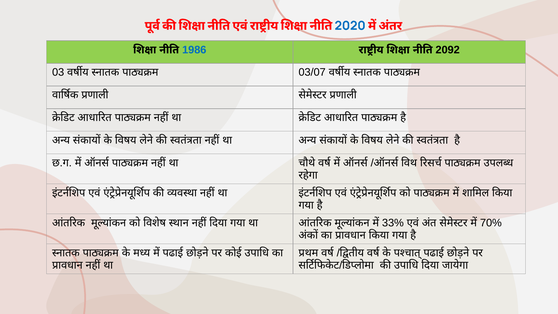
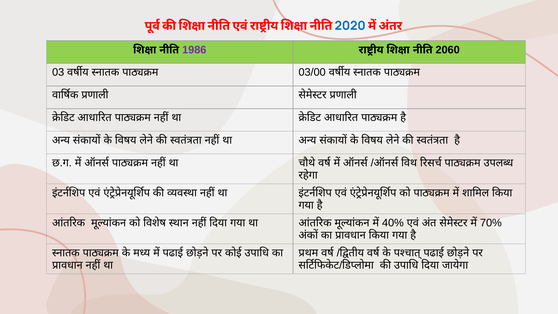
1986 colour: blue -> purple (194, 50)
2092: 2092 -> 2060 (448, 50)
03/07: 03/07 -> 03/00 (312, 72)
33%: 33% -> 40% (393, 223)
